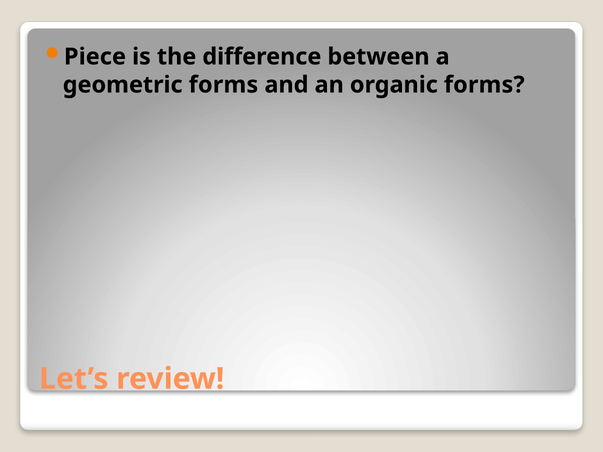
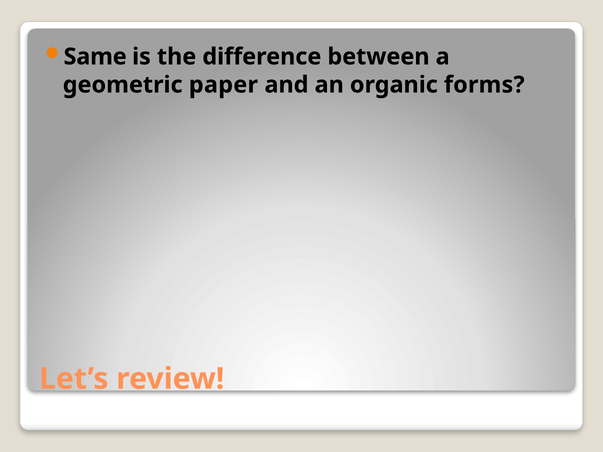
Piece: Piece -> Same (95, 57)
geometric forms: forms -> paper (223, 85)
